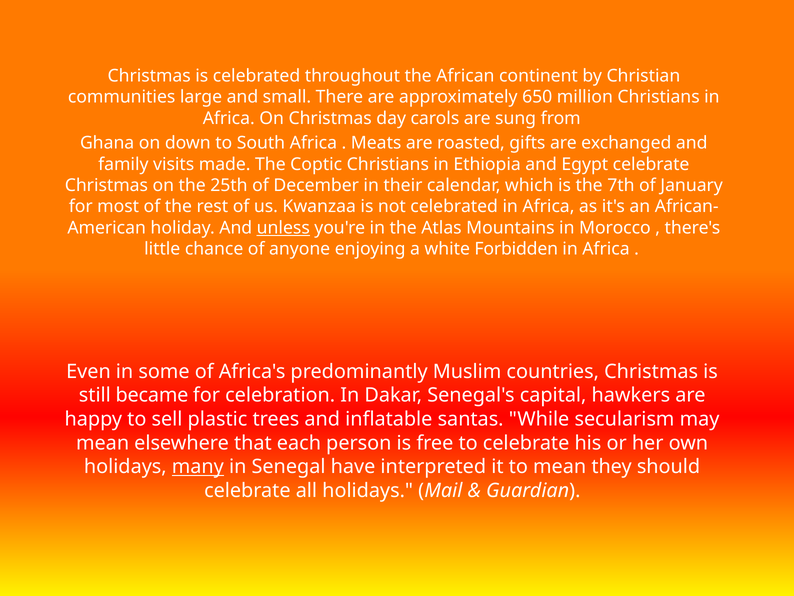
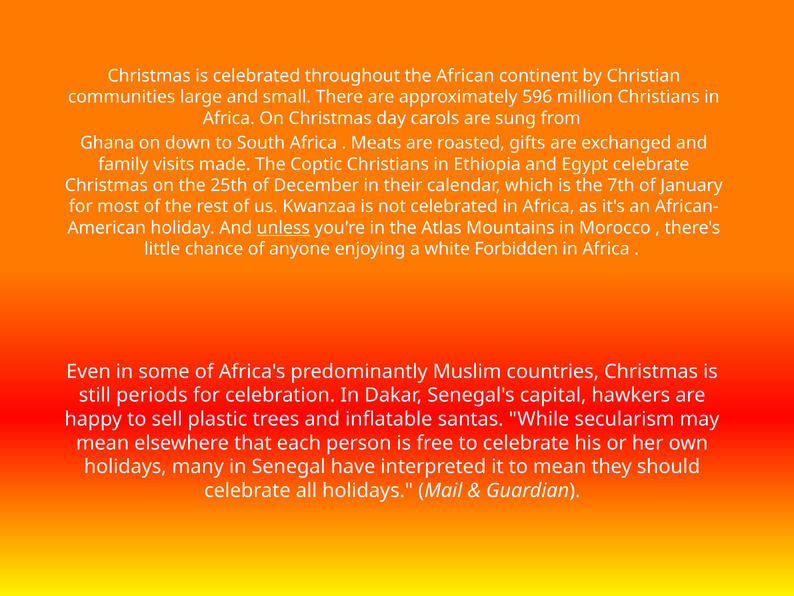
650: 650 -> 596 (537, 97)
became: became -> periods (152, 395)
many underline: present -> none (198, 466)
